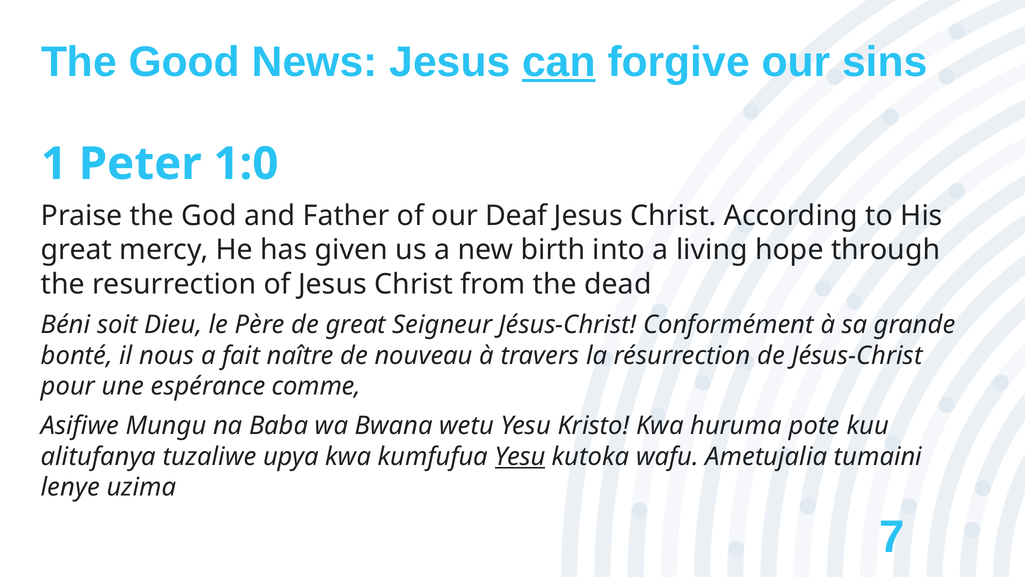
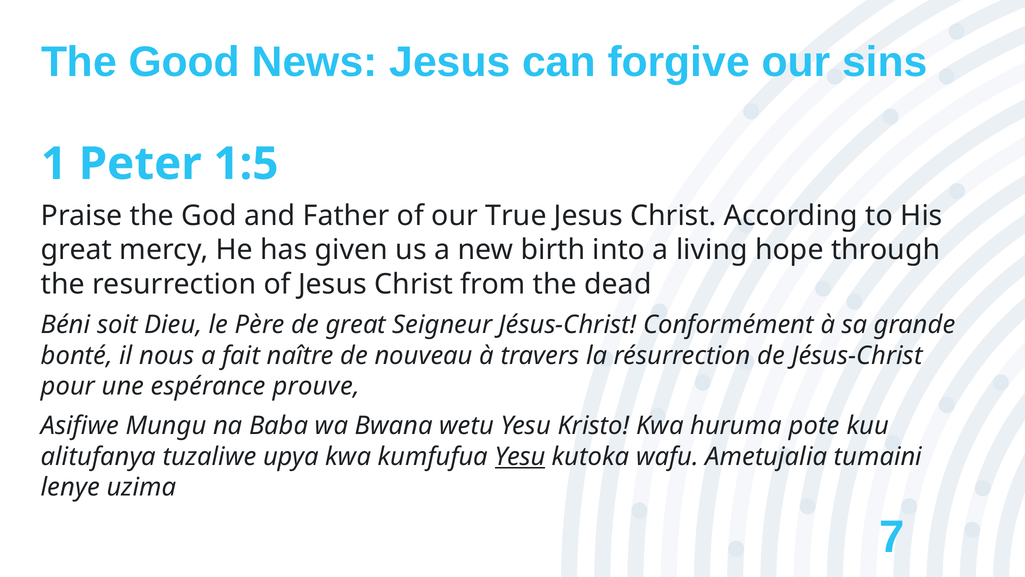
can underline: present -> none (559, 62)
1:0: 1:0 -> 1:5 (246, 164)
Deaf: Deaf -> True (516, 216)
comme: comme -> prouve (316, 386)
